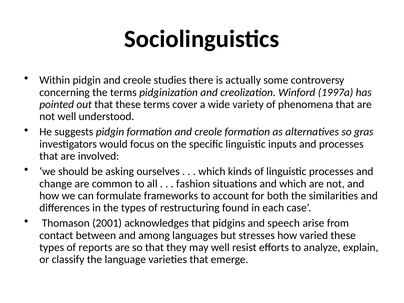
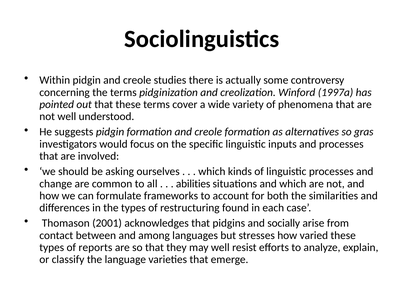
fashion: fashion -> abilities (193, 184)
speech: speech -> socially (284, 223)
